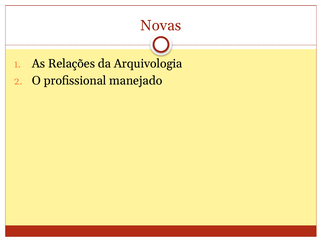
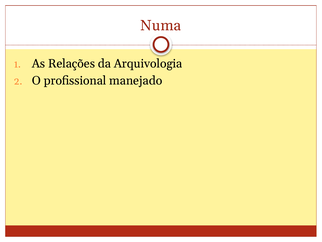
Novas: Novas -> Numa (161, 25)
